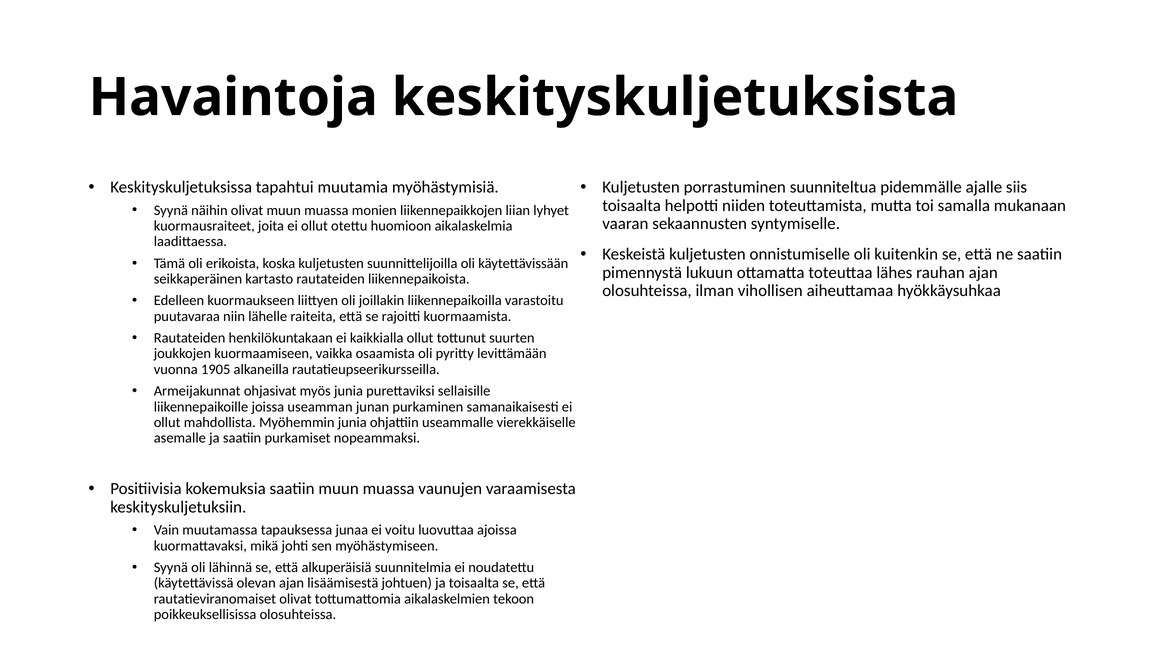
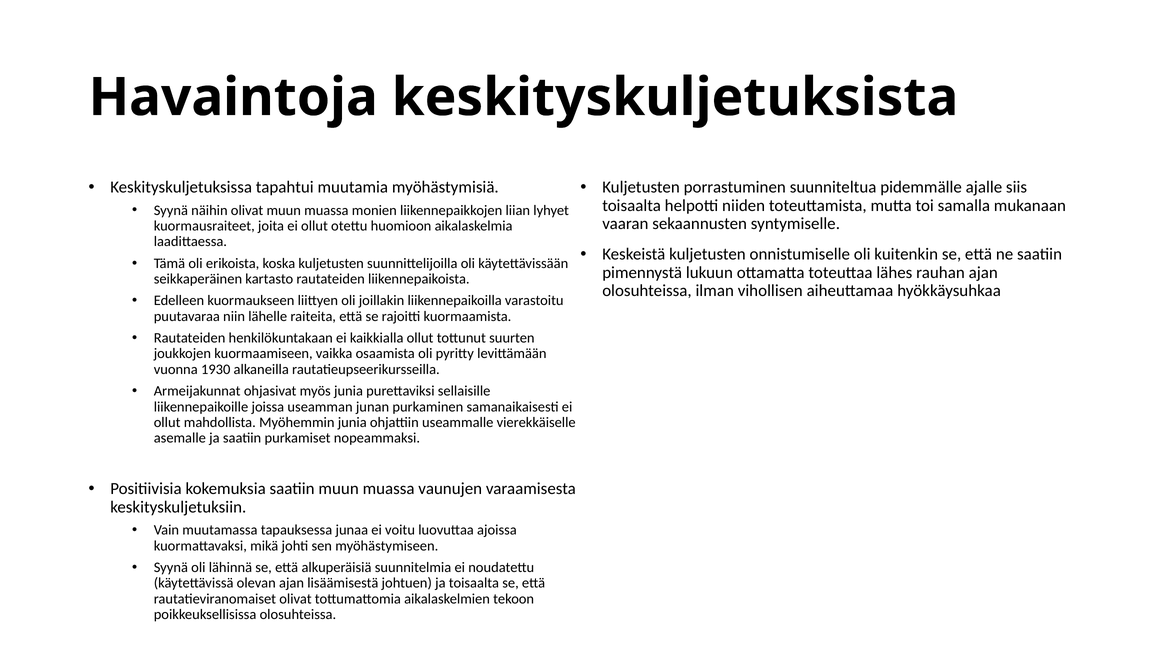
1905: 1905 -> 1930 (216, 369)
